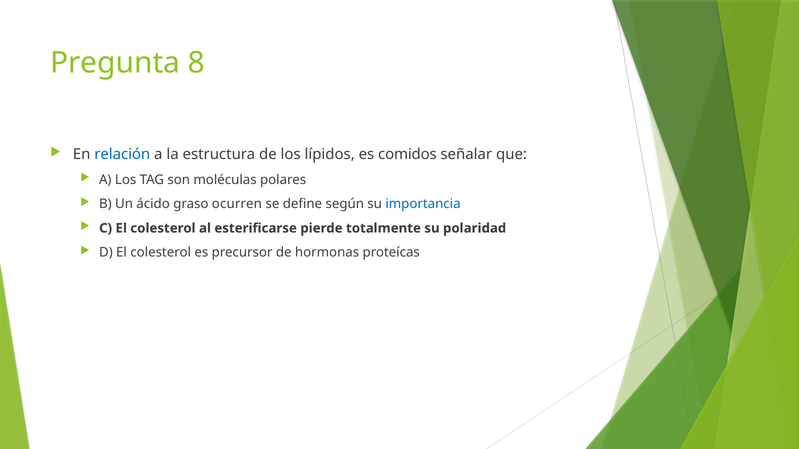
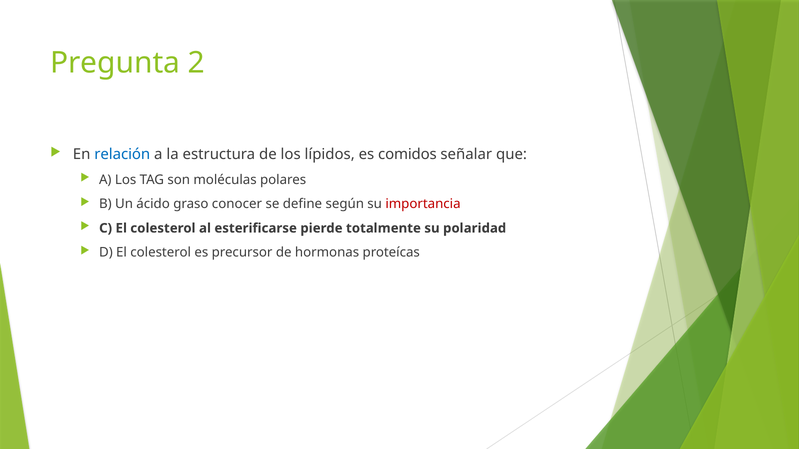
8: 8 -> 2 (197, 63)
ocurren: ocurren -> conocer (237, 204)
importancia colour: blue -> red (423, 204)
